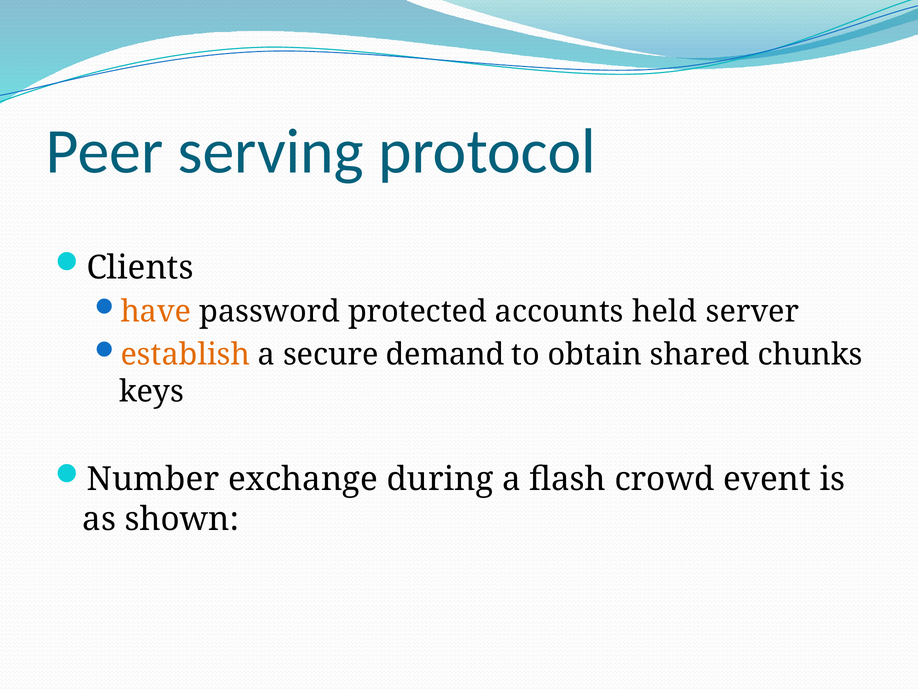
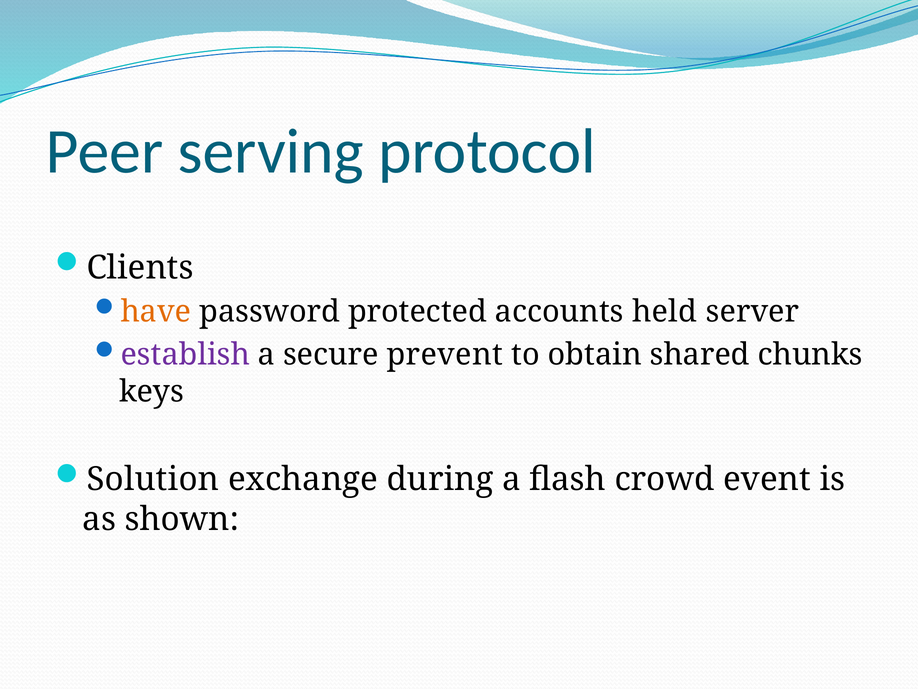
establish colour: orange -> purple (185, 354)
demand: demand -> prevent (445, 354)
Number: Number -> Solution (153, 479)
